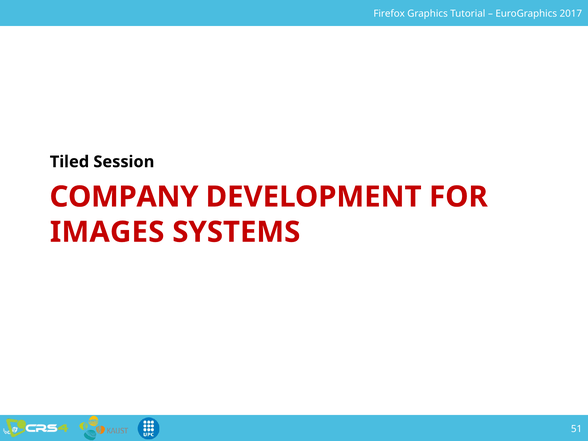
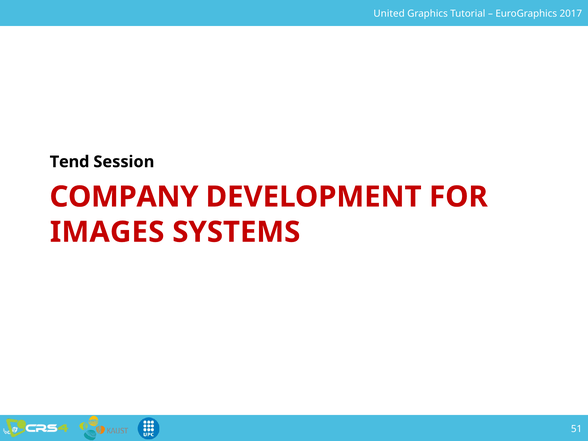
Firefox: Firefox -> United (389, 14)
Tiled: Tiled -> Tend (70, 162)
